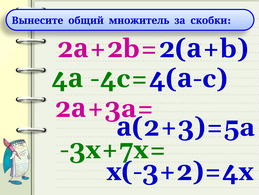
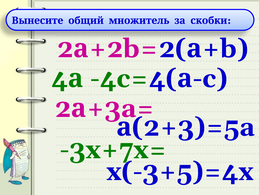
x(-3+2)=4x: x(-3+2)=4x -> x(-3+5)=4x (180, 171)
